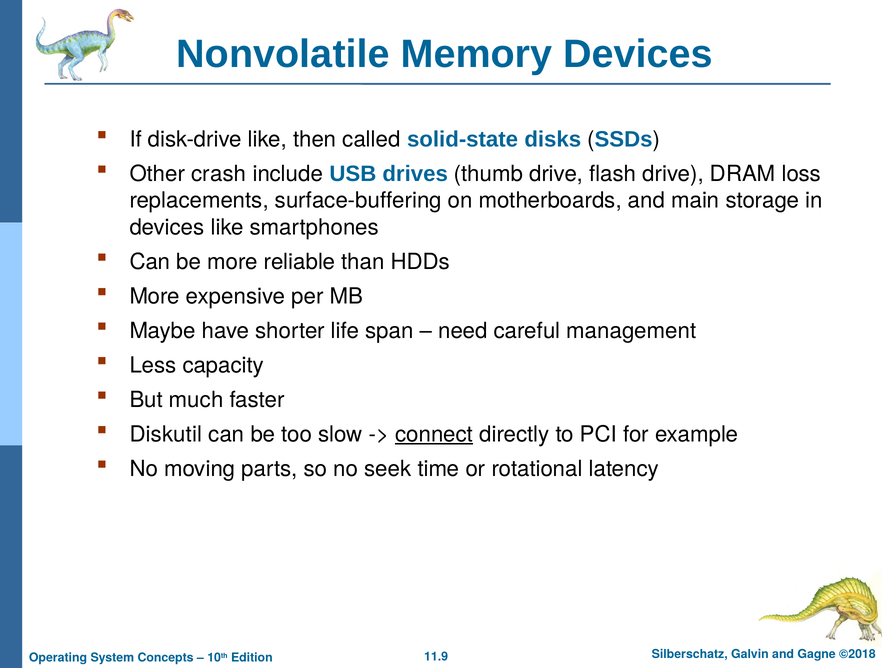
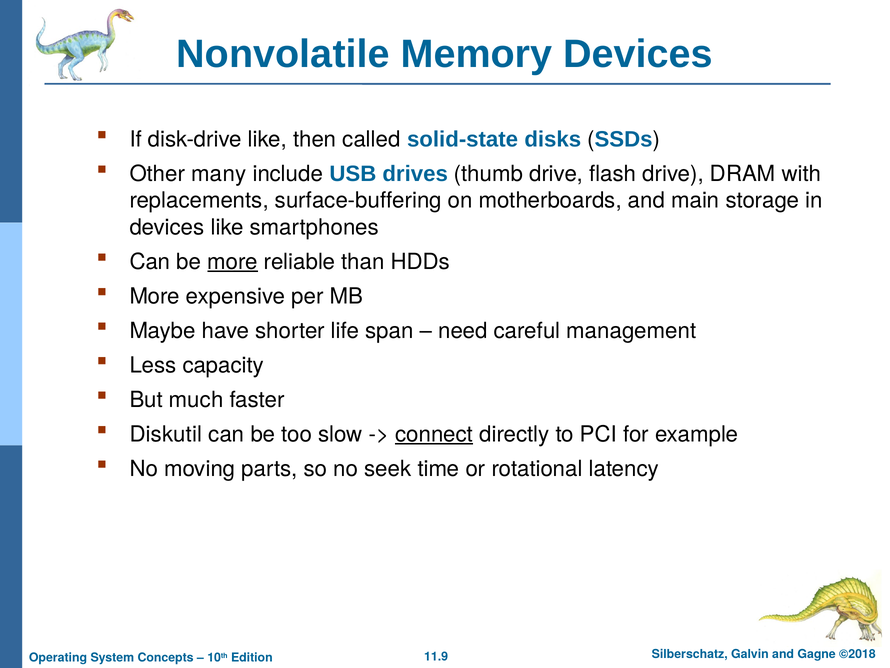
crash: crash -> many (219, 174)
loss: loss -> with (801, 174)
more underline: none -> present (233, 262)
